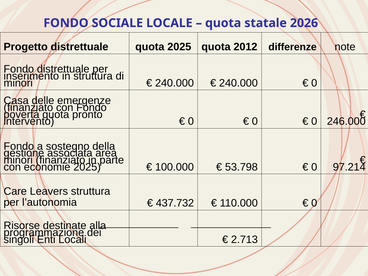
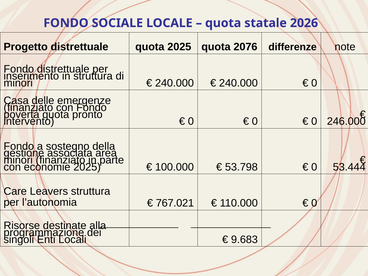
2012: 2012 -> 2076 (245, 47)
97.214: 97.214 -> 53.444 (349, 167)
437.732: 437.732 -> 767.021 (175, 203)
2.713: 2.713 -> 9.683 (244, 239)
